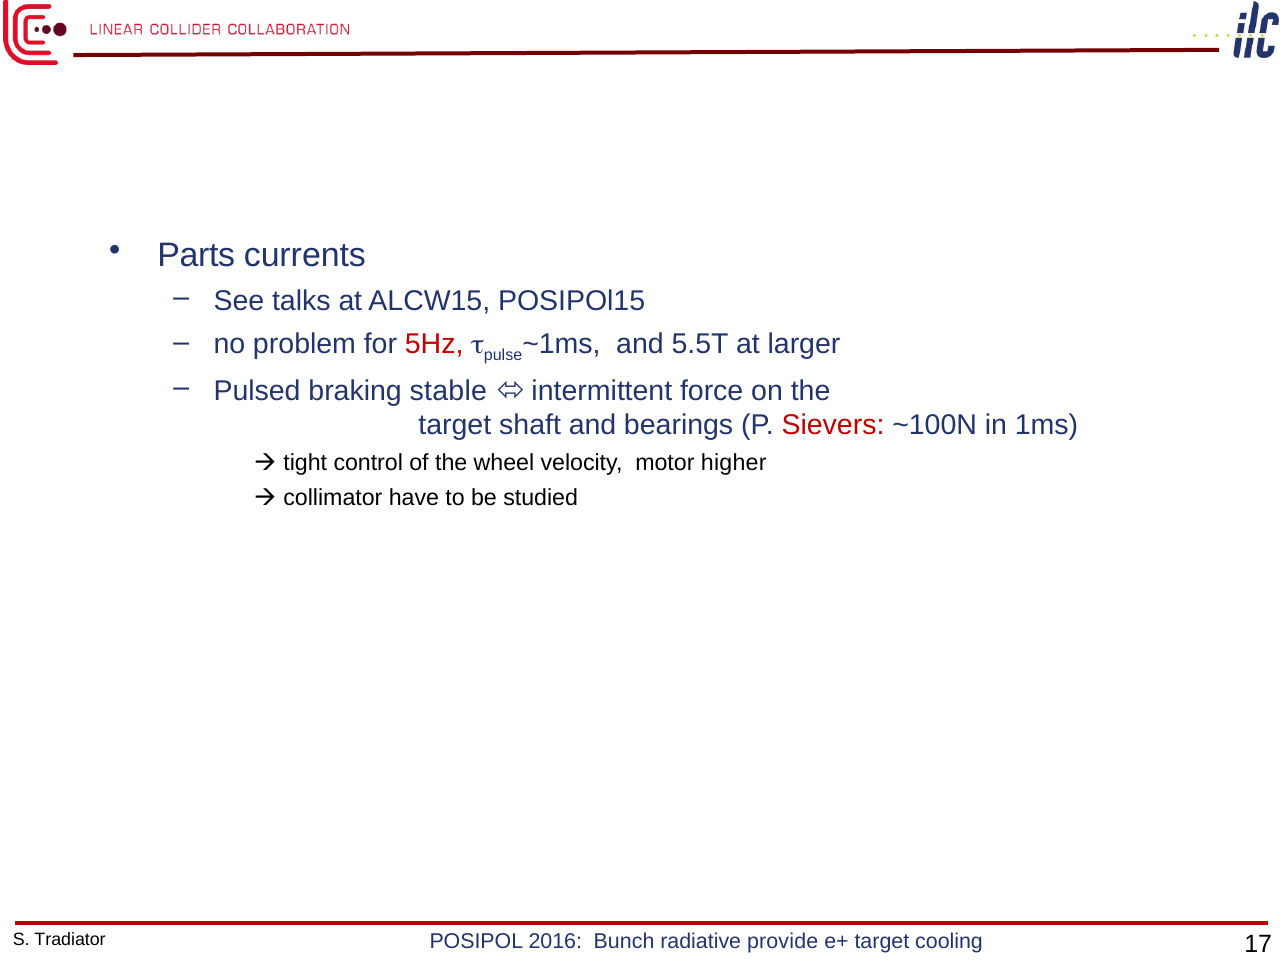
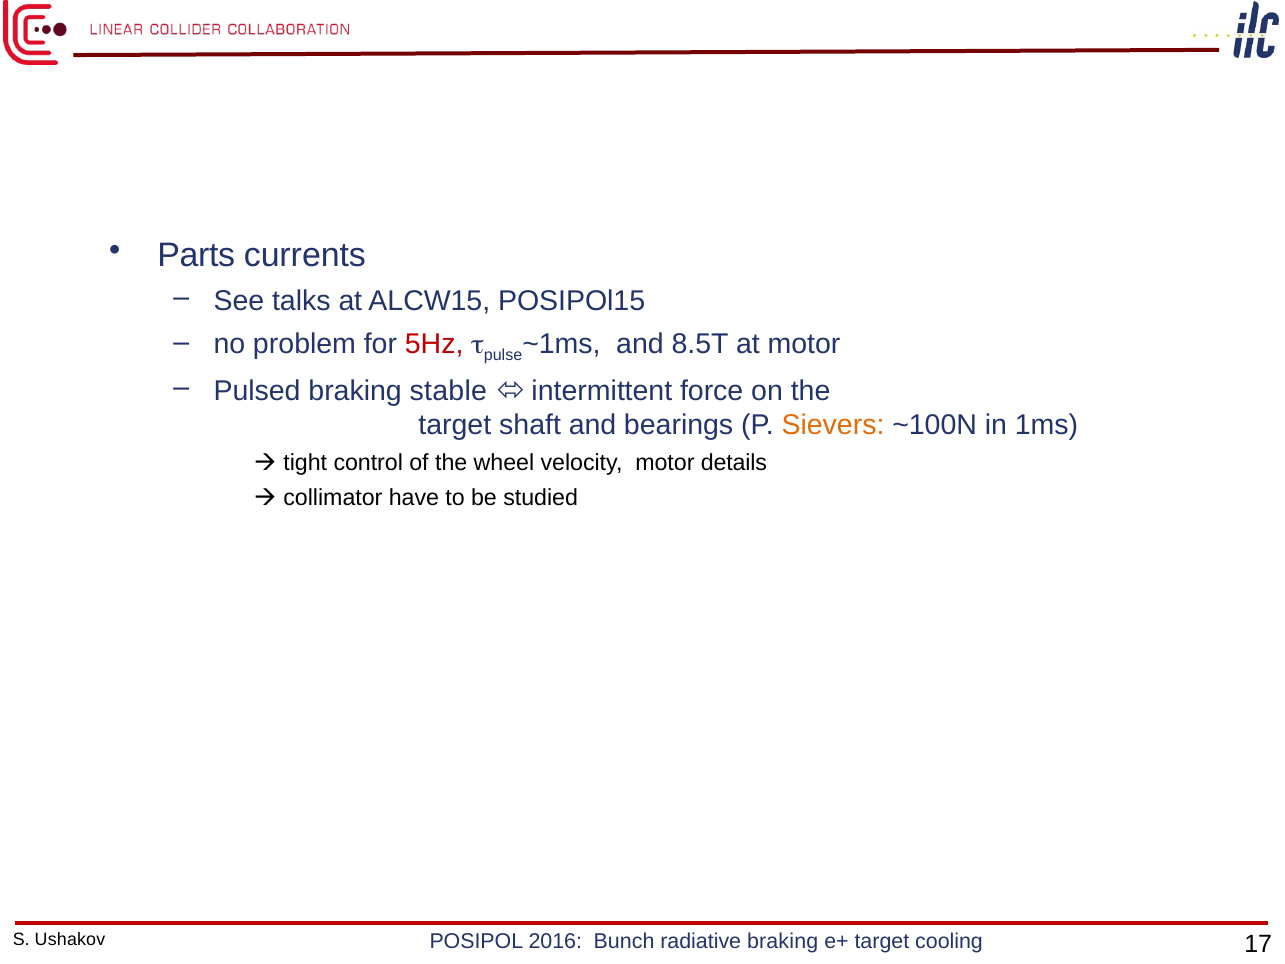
5.5T: 5.5T -> 8.5T (700, 344)
at larger: larger -> motor (804, 344)
Sievers colour: red -> orange (833, 425)
higher: higher -> details (734, 463)
Tradiator: Tradiator -> Ushakov (70, 939)
radiative provide: provide -> braking (783, 942)
